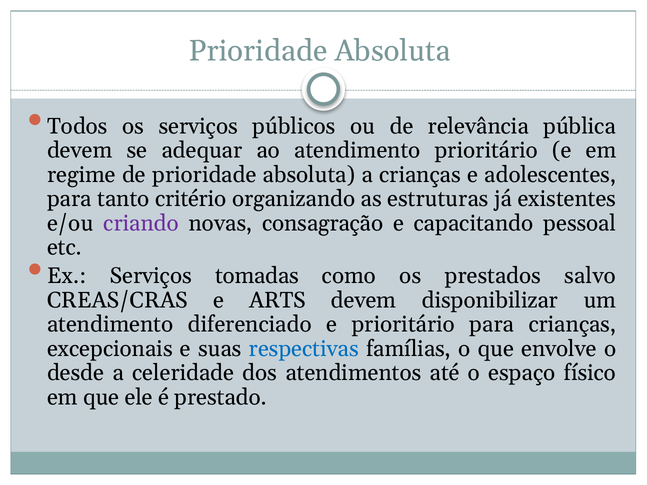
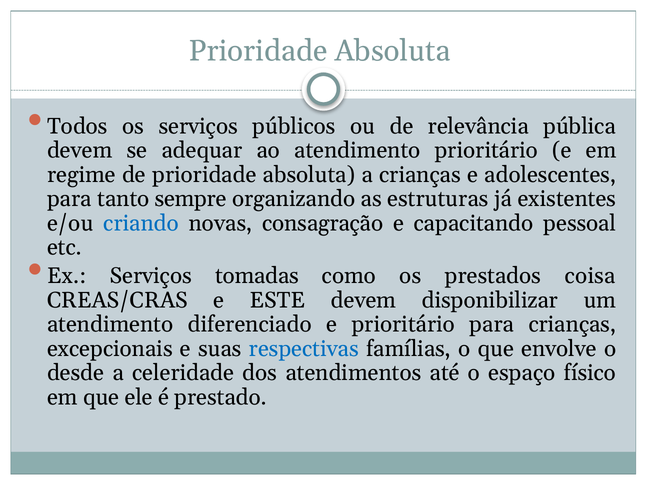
critério: critério -> sempre (191, 199)
criando colour: purple -> blue (141, 223)
salvo: salvo -> coisa (590, 276)
ARTS: ARTS -> ESTE (277, 300)
